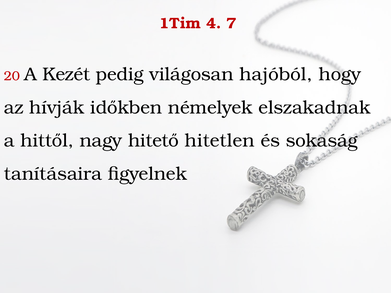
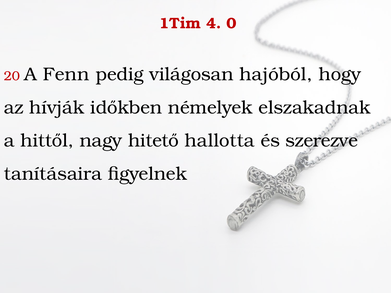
7: 7 -> 0 (231, 23)
Kezét: Kezét -> Fenn (66, 74)
hitetlen: hitetlen -> hallotta (220, 141)
sokaság: sokaság -> szerezve (322, 141)
